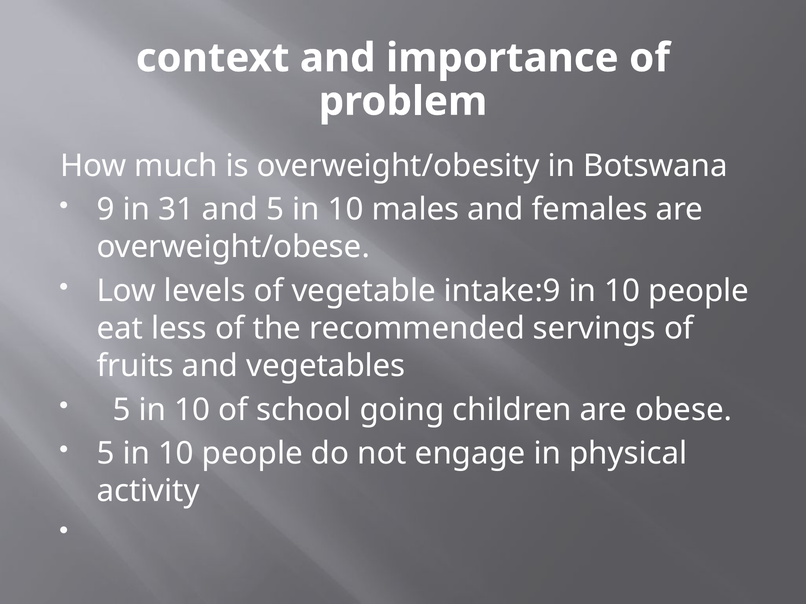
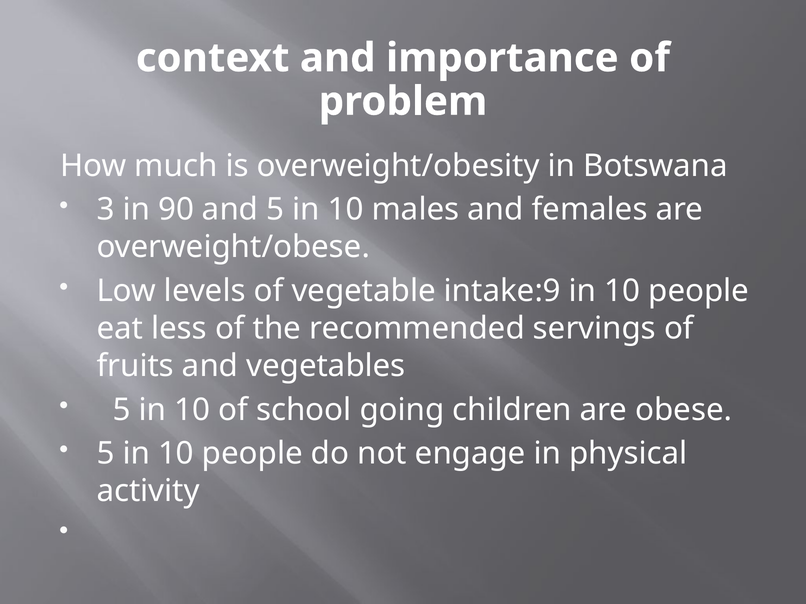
9: 9 -> 3 (106, 210)
31: 31 -> 90 (176, 210)
